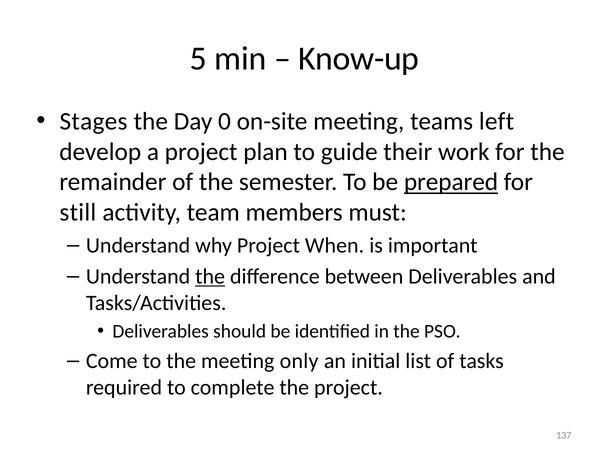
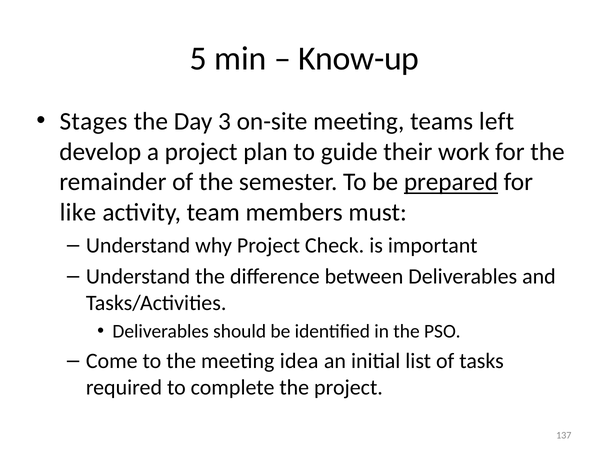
0: 0 -> 3 (225, 121)
still: still -> like (78, 213)
When: When -> Check (335, 245)
the underline: present -> none (210, 276)
only: only -> idea (299, 361)
